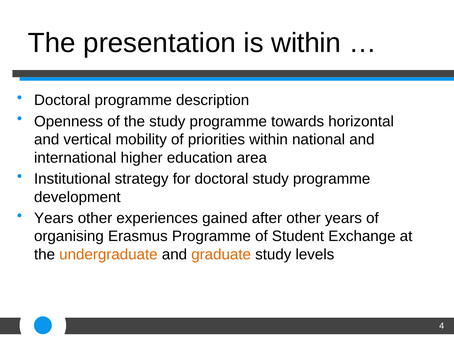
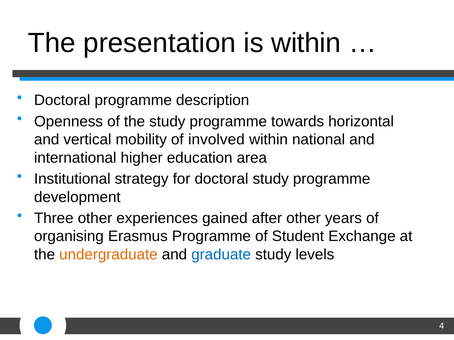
priorities: priorities -> involved (216, 140)
Years: Years -> Three (54, 218)
graduate colour: orange -> blue (221, 255)
